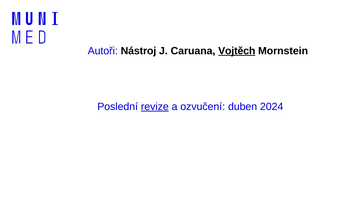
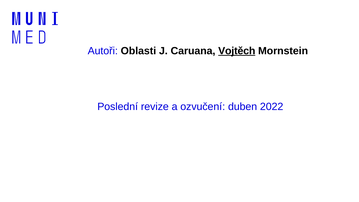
Nástroj: Nástroj -> Oblasti (138, 51)
revize underline: present -> none (155, 107)
2024: 2024 -> 2022 (272, 107)
